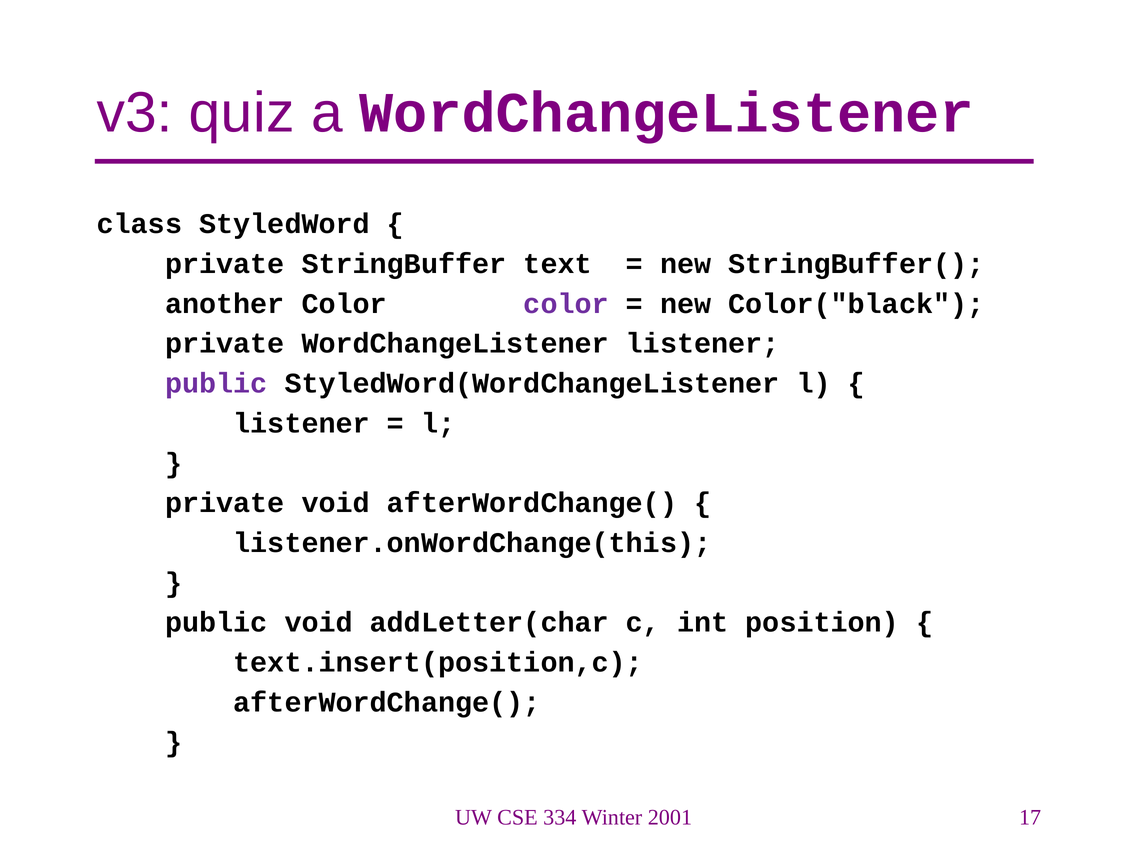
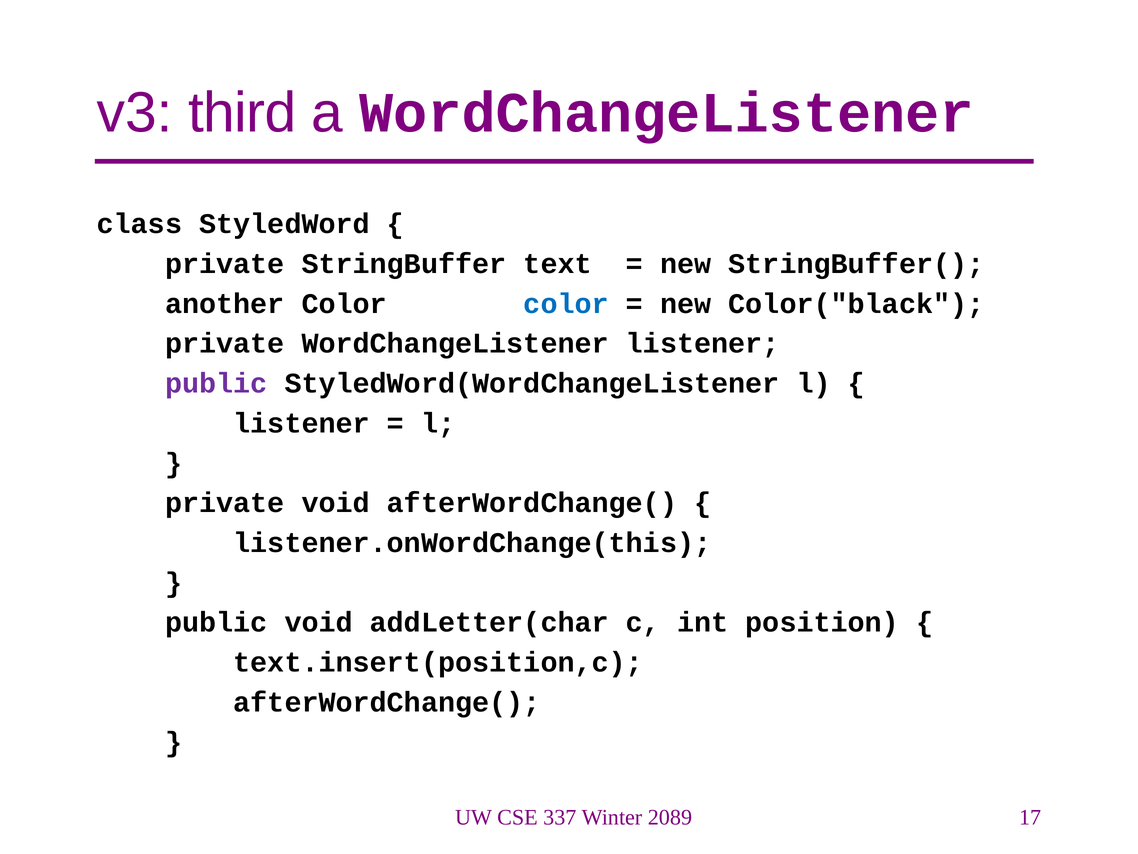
quiz: quiz -> third (242, 113)
color colour: purple -> blue (566, 304)
334: 334 -> 337 (560, 817)
2001: 2001 -> 2089 (670, 817)
